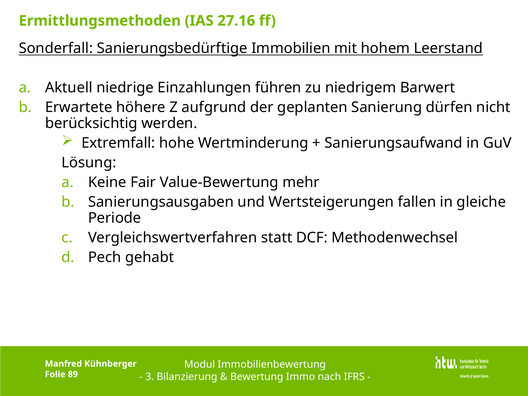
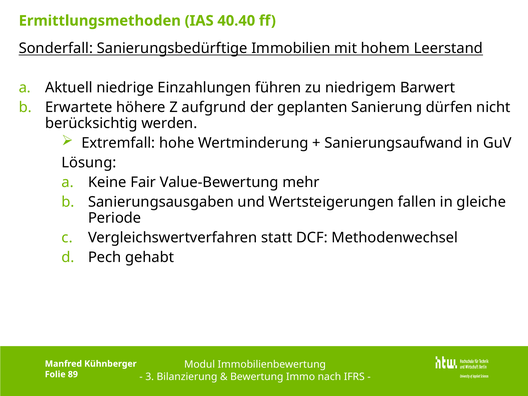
27.16: 27.16 -> 40.40 (236, 21)
